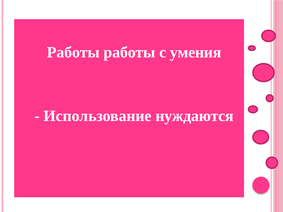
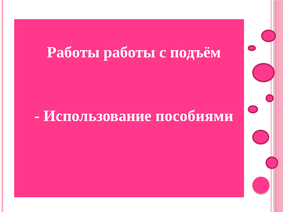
умения: умения -> подъём (196, 52)
нуждаются: нуждаются -> пособиями (194, 116)
